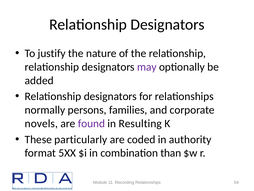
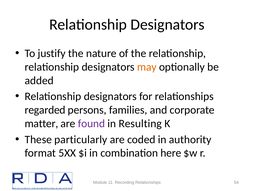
may colour: purple -> orange (147, 67)
normally: normally -> regarded (45, 110)
novels: novels -> matter (41, 123)
than: than -> here (171, 153)
